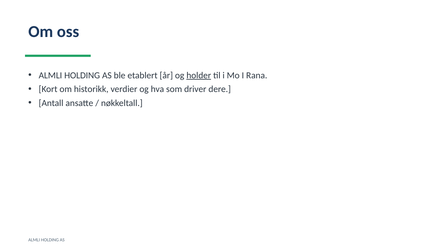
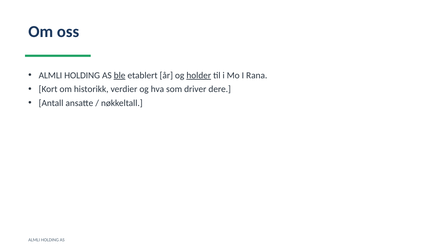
ble underline: none -> present (120, 75)
